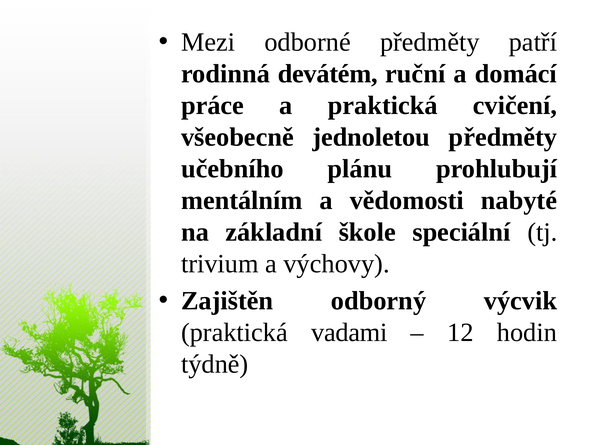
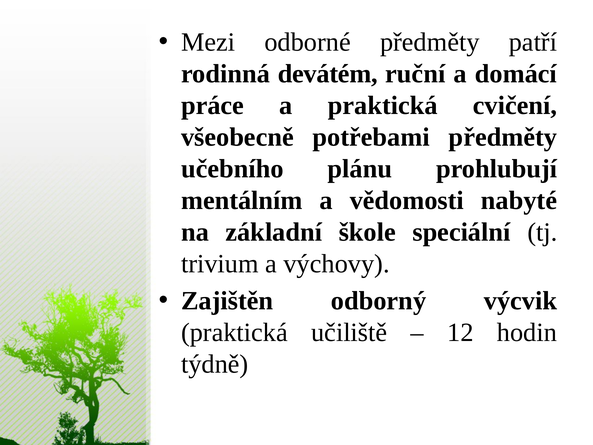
jednoletou: jednoletou -> potřebami (371, 137)
vadami: vadami -> učiliště (349, 332)
